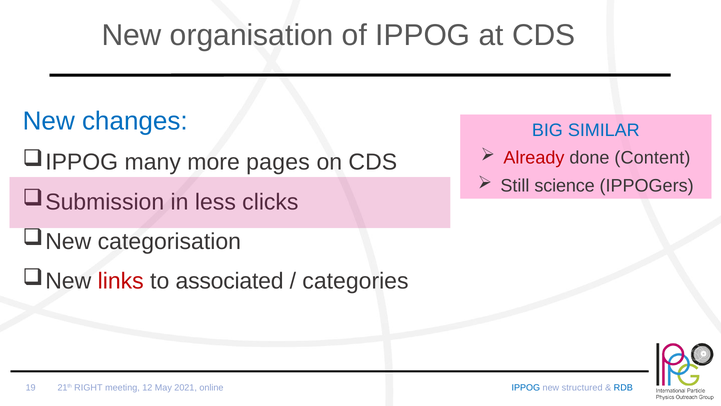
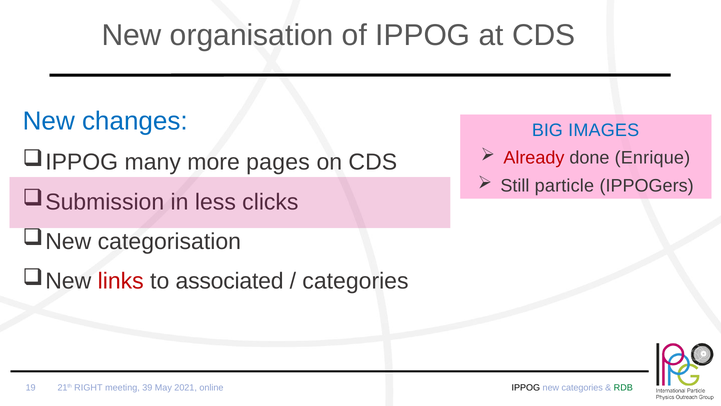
SIMILAR: SIMILAR -> IMAGES (604, 130)
Content: Content -> Enrique (652, 158)
science: science -> particle (564, 185)
12: 12 -> 39 (147, 387)
IPPOG colour: blue -> black (526, 387)
new structured: structured -> categories (582, 387)
RDB colour: blue -> green (623, 387)
